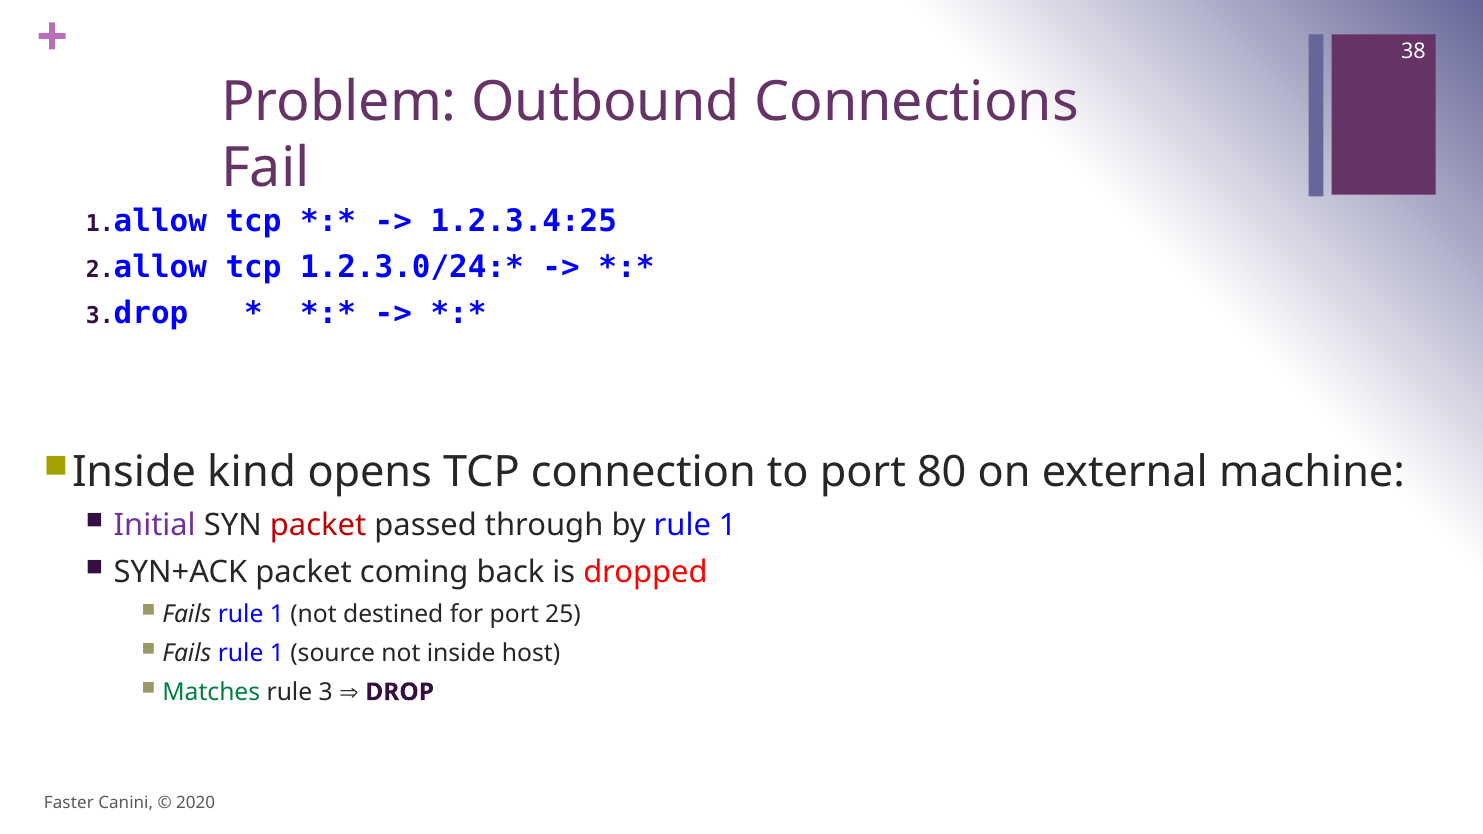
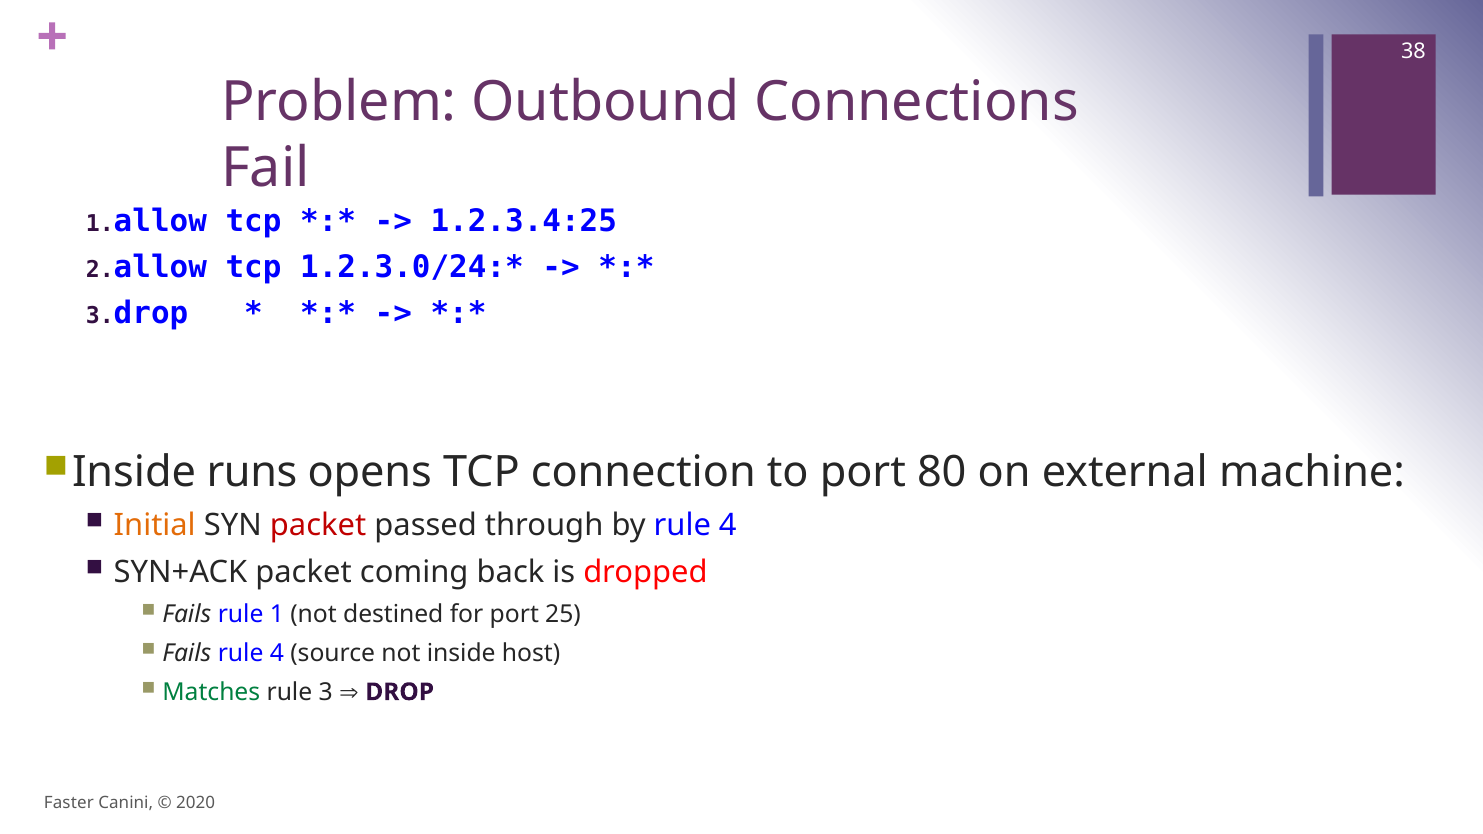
kind: kind -> runs (252, 473)
Initial colour: purple -> orange (155, 526)
by rule 1: 1 -> 4 (728, 526)
1: 1 -> 4 (277, 653)
